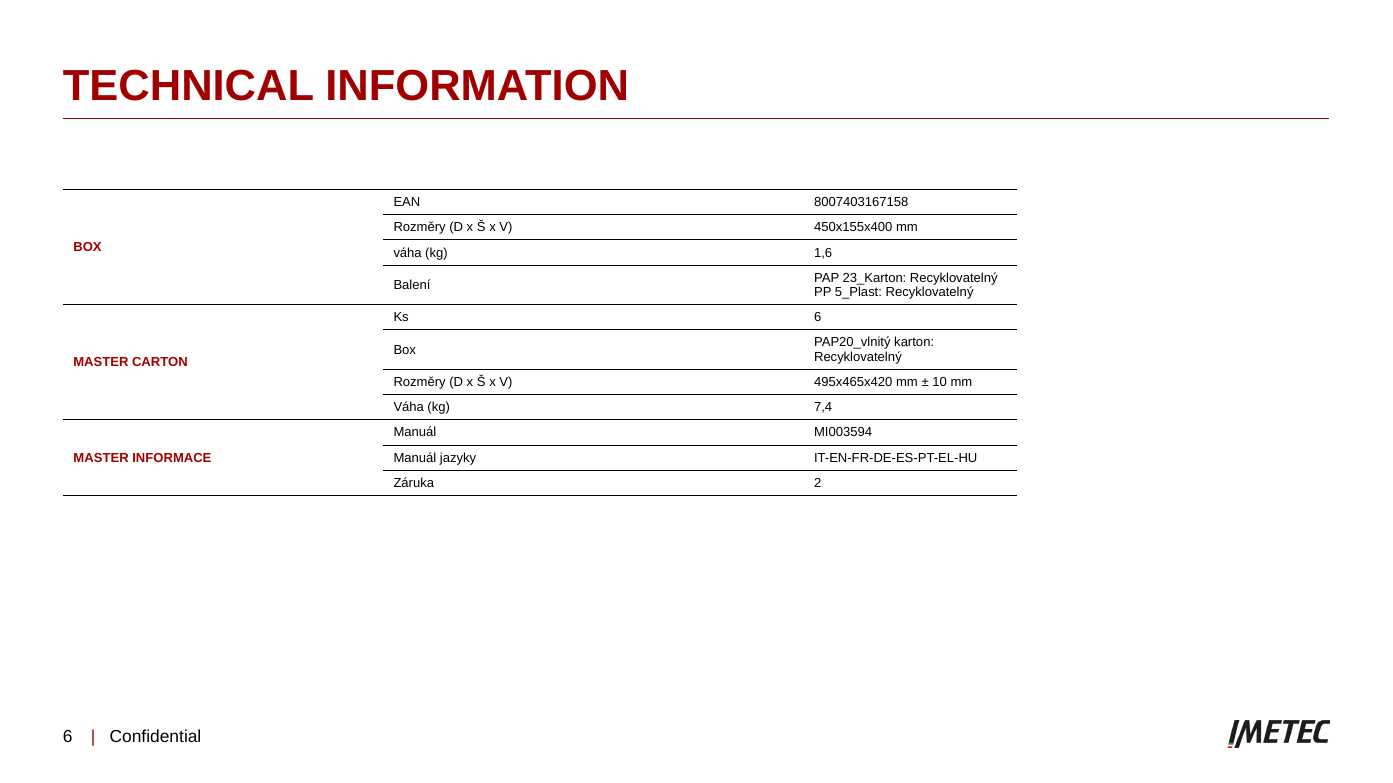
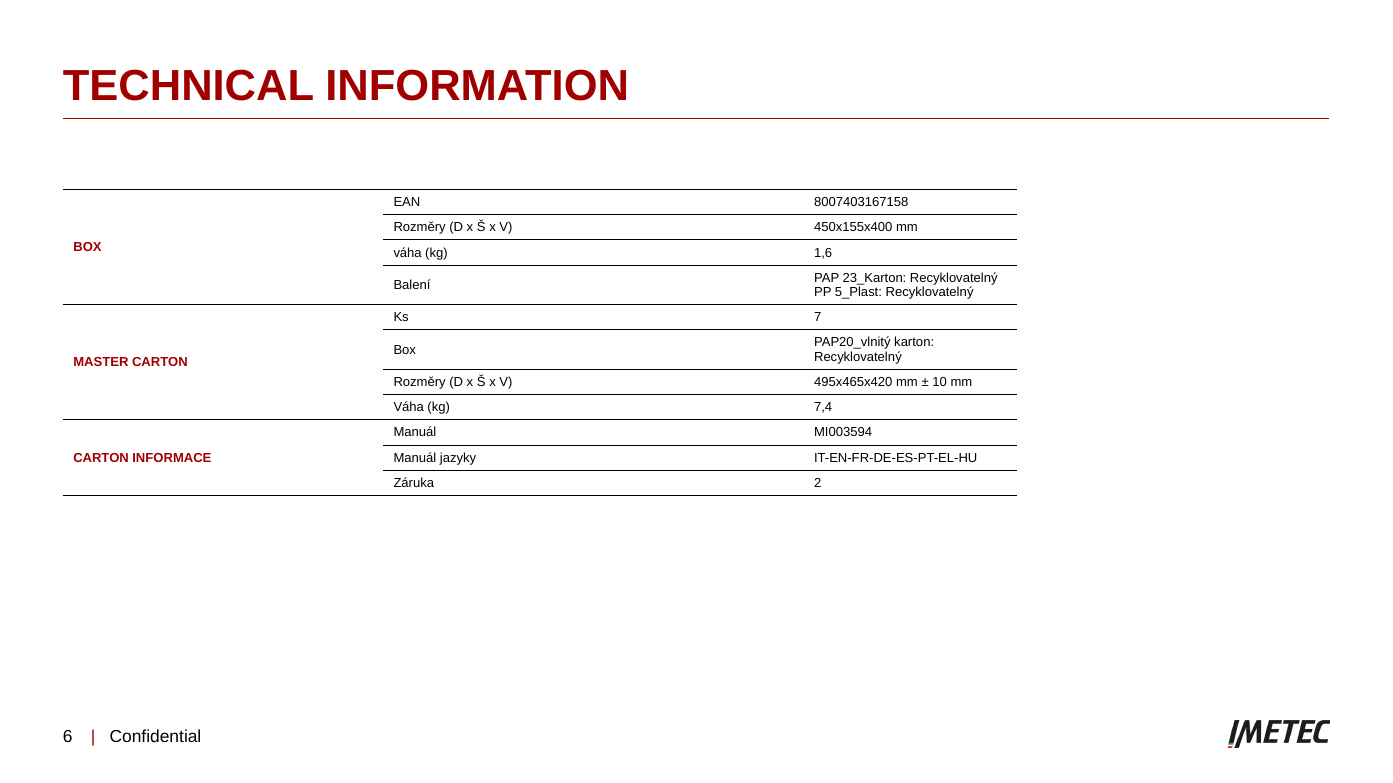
Ks 6: 6 -> 7 (818, 318)
MASTER: MASTER -> CARTON (101, 458)
